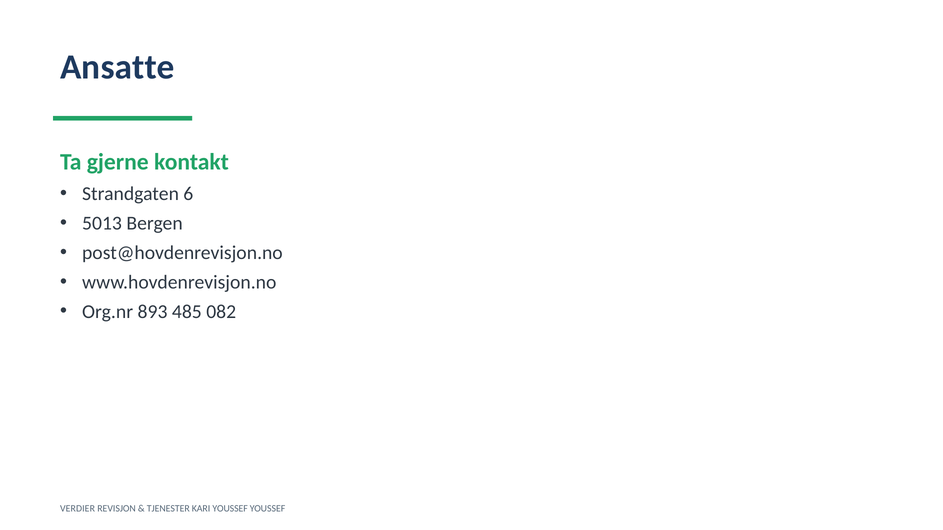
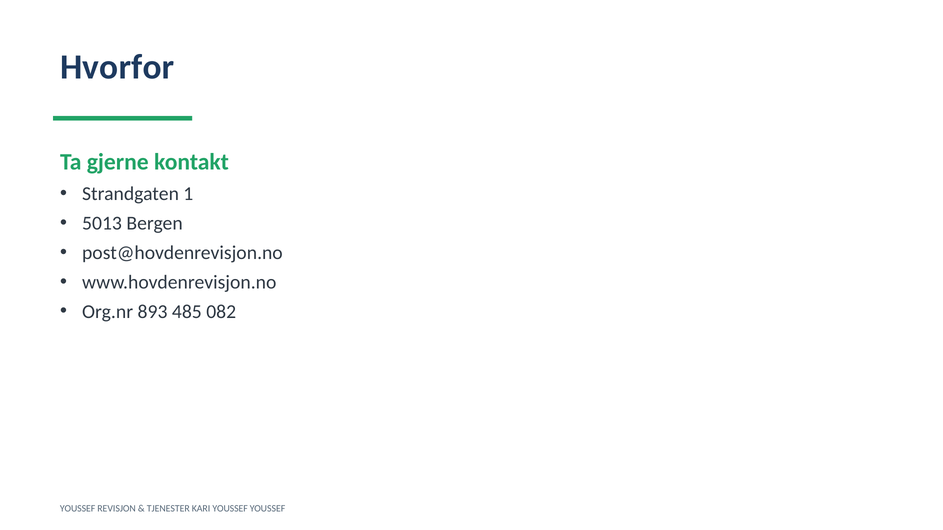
Ansatte: Ansatte -> Hvorfor (117, 67)
6: 6 -> 1 (188, 194)
VERDIER: VERDIER -> YOUSSEF (78, 509)
